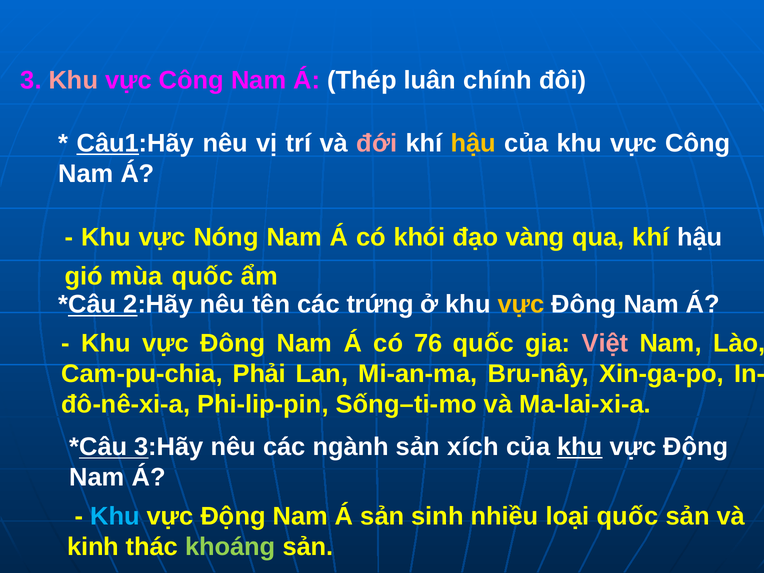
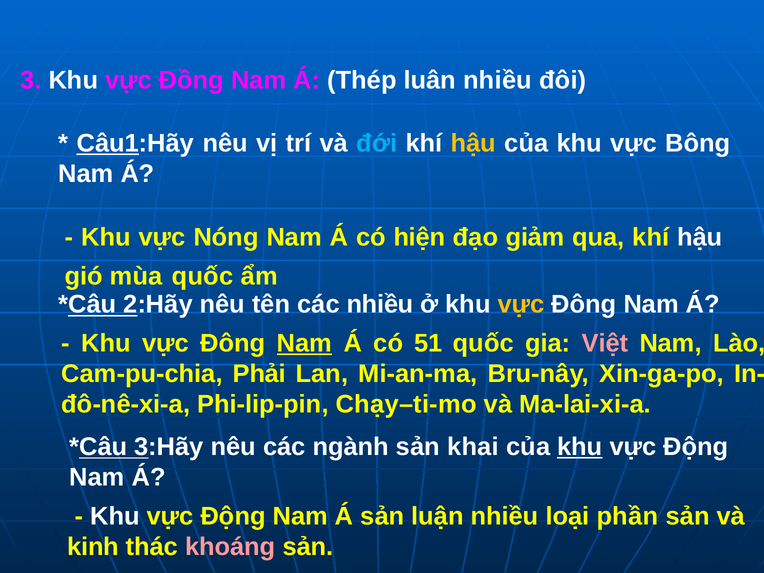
Khu colour: pink -> white (73, 80)
Công: Công -> Đồng (191, 80)
luân chính: chính -> nhiều (498, 80)
đới colour: pink -> light blue (377, 143)
của khu vực Công: Công -> Bông (698, 143)
khói: khói -> hiện (419, 237)
vàng: vàng -> giảm (535, 237)
các trứng: trứng -> nhiều (380, 305)
Nam underline: none -> present (304, 343)
76: 76 -> 51 (428, 343)
Sống–ti-mo: Sống–ti-mo -> Chạy–ti-mo (406, 404)
xích: xích -> khai (473, 447)
Khu colour: light blue -> white (115, 516)
sinh: sinh -> luận (437, 516)
loại quốc: quốc -> phần (627, 516)
khoáng colour: light green -> pink (230, 547)
